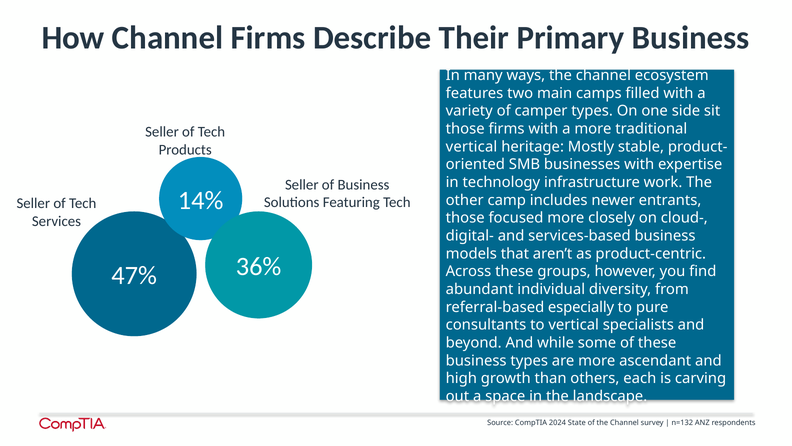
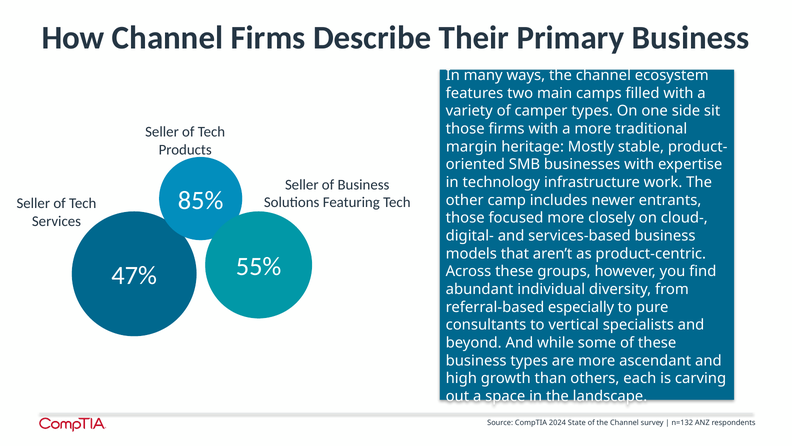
vertical: vertical -> margin (472, 146)
14%: 14% -> 85% (201, 200)
36%: 36% -> 55% (259, 266)
